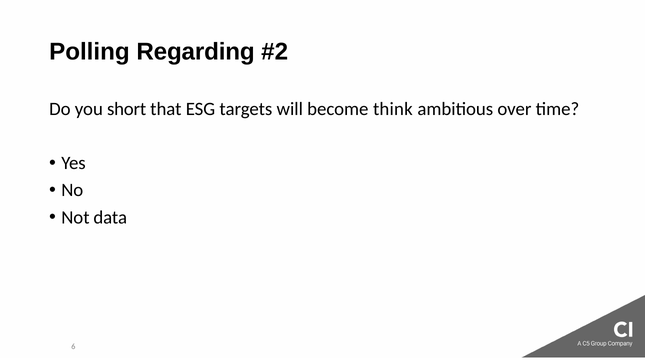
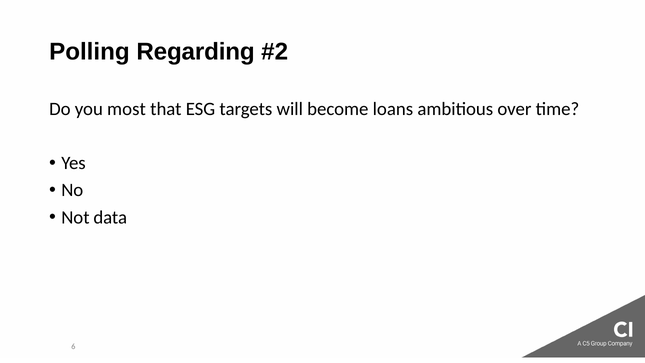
short: short -> most (126, 109)
think: think -> loans (393, 109)
